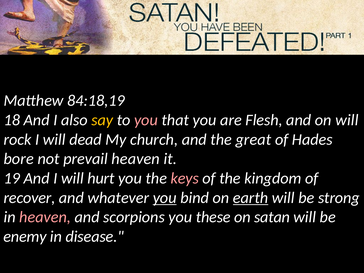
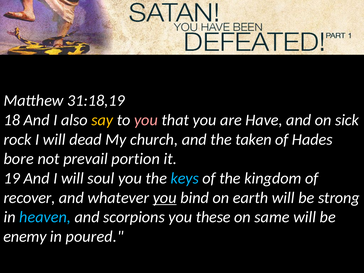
84:18,19: 84:18,19 -> 31:18,19 (96, 101)
Flesh: Flesh -> Have (264, 120)
on will: will -> sick (347, 120)
great: great -> taken (254, 139)
prevail heaven: heaven -> portion (136, 159)
hurt: hurt -> soul (101, 178)
keys colour: pink -> light blue (185, 178)
earth underline: present -> none (251, 198)
heaven colour: pink -> light blue (45, 217)
satan: satan -> same (272, 217)
disease: disease -> poured (95, 237)
